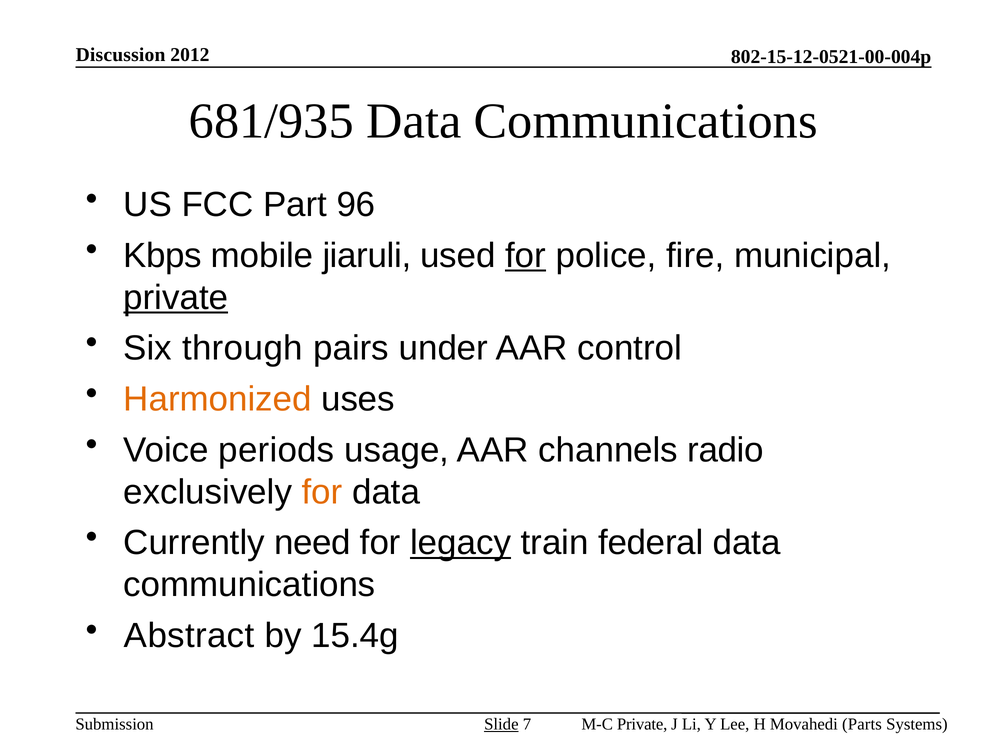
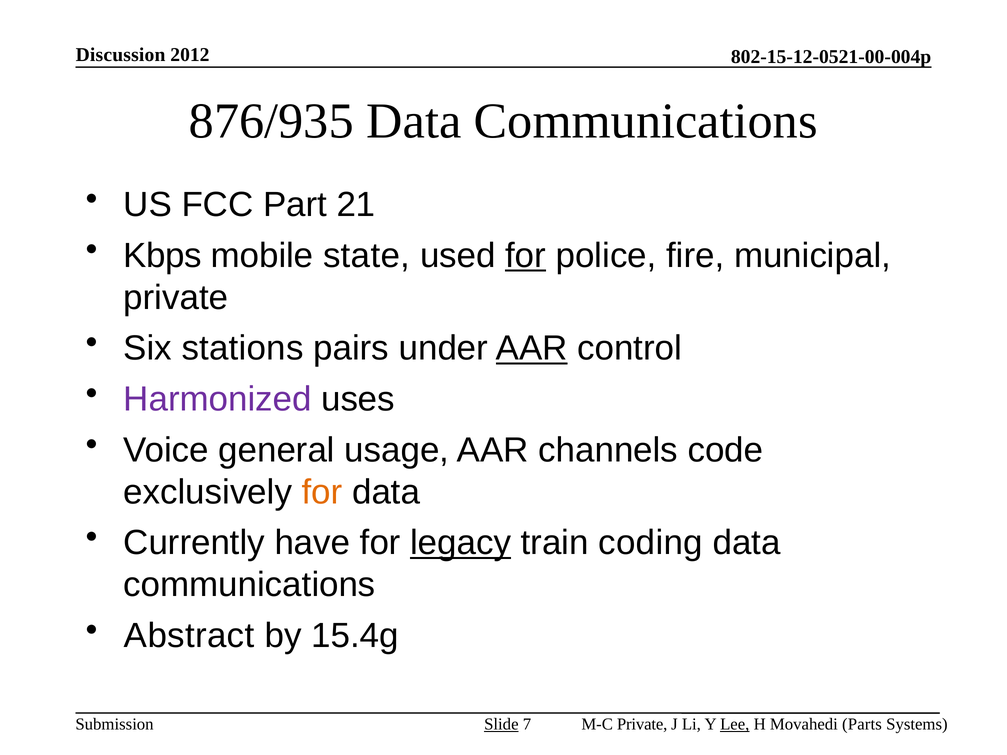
681/935: 681/935 -> 876/935 (271, 121)
96: 96 -> 21 (356, 205)
jiaruli: jiaruli -> state (367, 256)
private underline: present -> none (176, 298)
through: through -> stations (243, 348)
AAR underline: none -> present (532, 348)
Harmonized colour: orange -> purple (218, 399)
periods: periods -> general (277, 450)
radio: radio -> code (725, 450)
need: need -> have (312, 543)
federal: federal -> coding (651, 543)
Lee underline: none -> present (735, 724)
